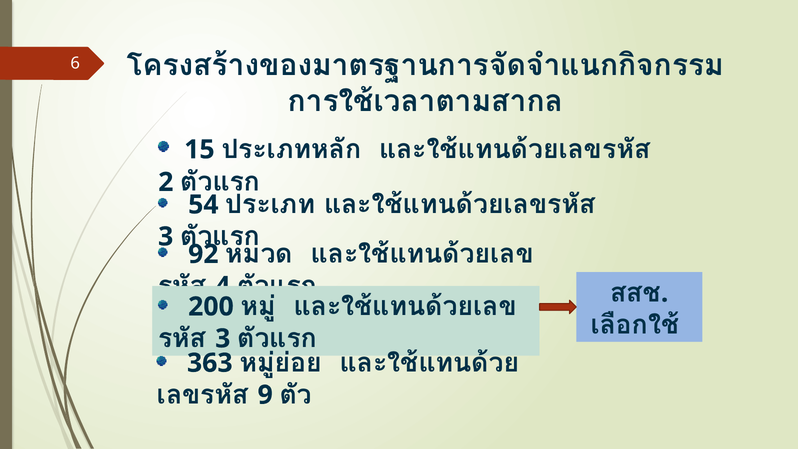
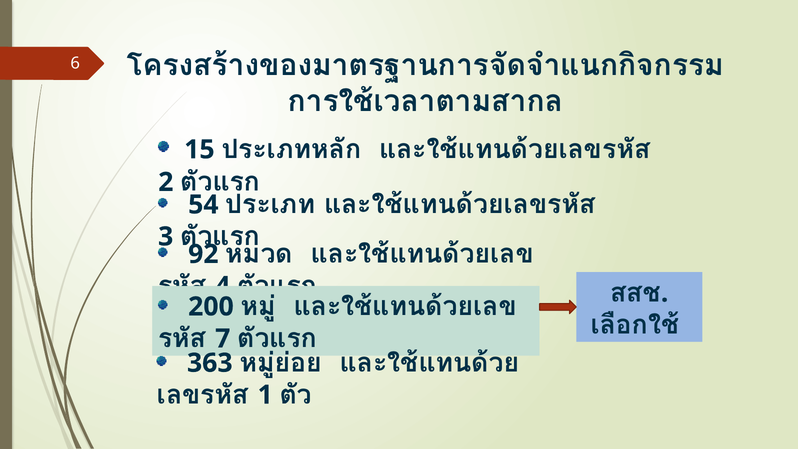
3: 3 -> 7 (223, 339)
9: 9 -> 1 (265, 395)
